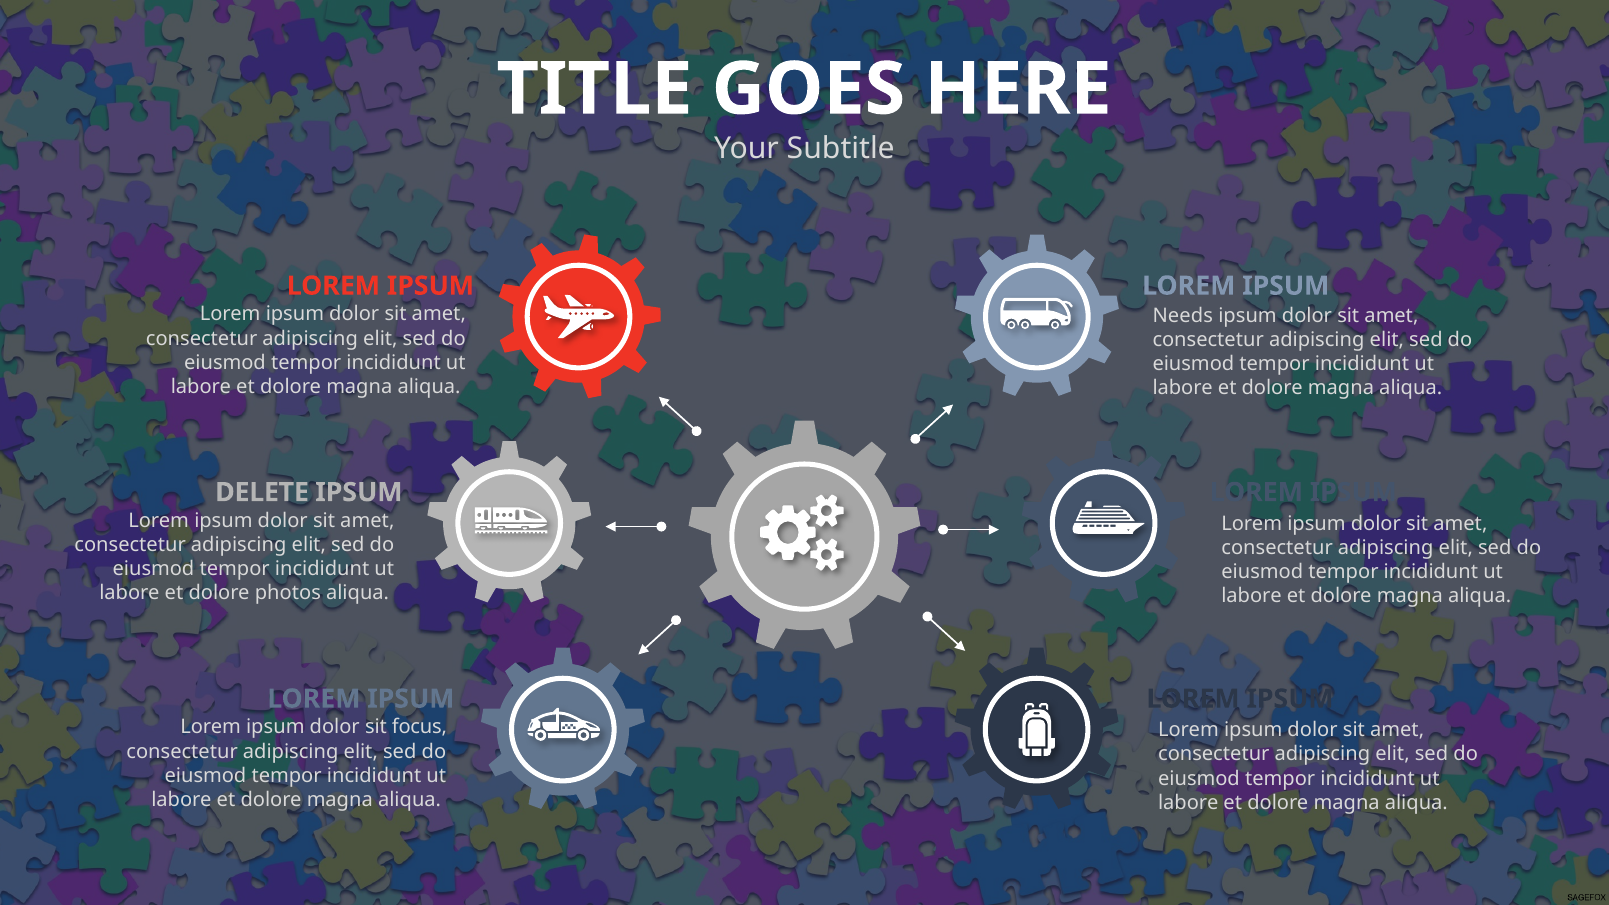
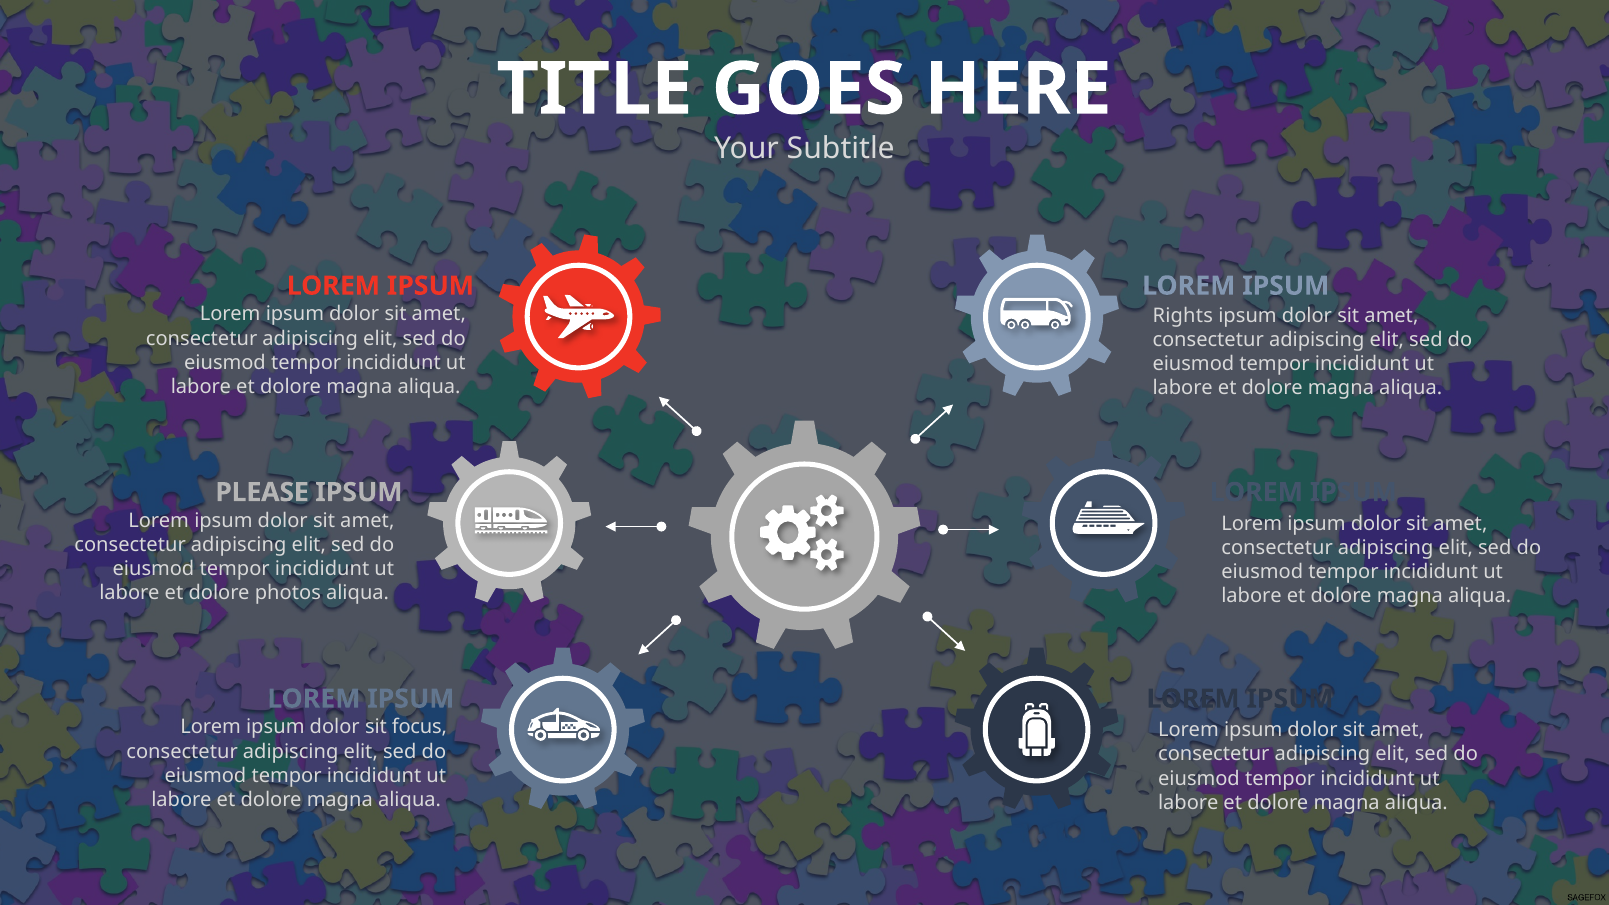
Needs: Needs -> Rights (1183, 316)
DELETE: DELETE -> PLEASE (262, 492)
